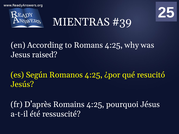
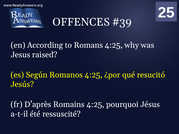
MIENTRAS: MIENTRAS -> OFFENCES (81, 22)
